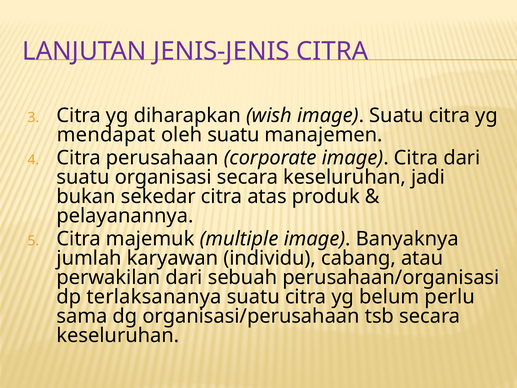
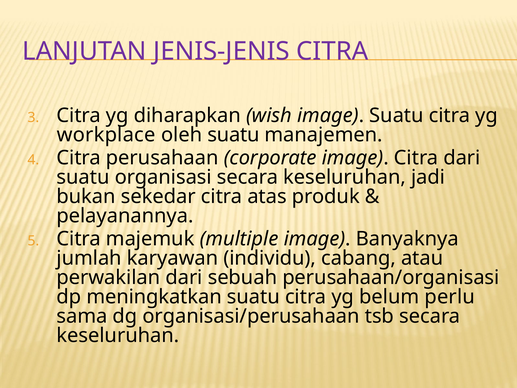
mendapat: mendapat -> workplace (106, 135)
terlaksananya: terlaksananya -> meningkatkan (154, 297)
